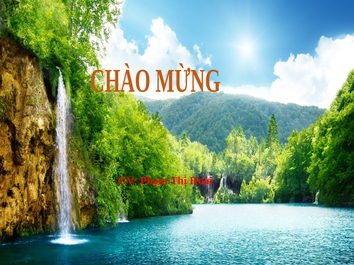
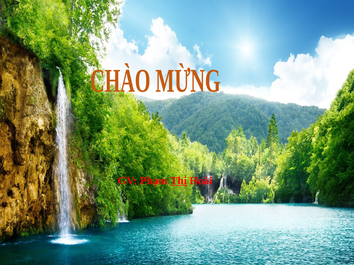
Thị underline: none -> present (179, 181)
